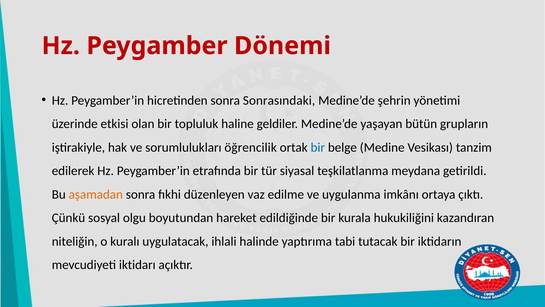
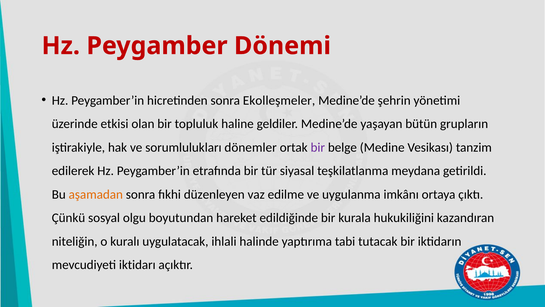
Sonrasındaki: Sonrasındaki -> Ekolleşmeler (279, 100)
öğrencilik: öğrencilik -> dönemler (251, 147)
bir colour: blue -> purple (318, 147)
